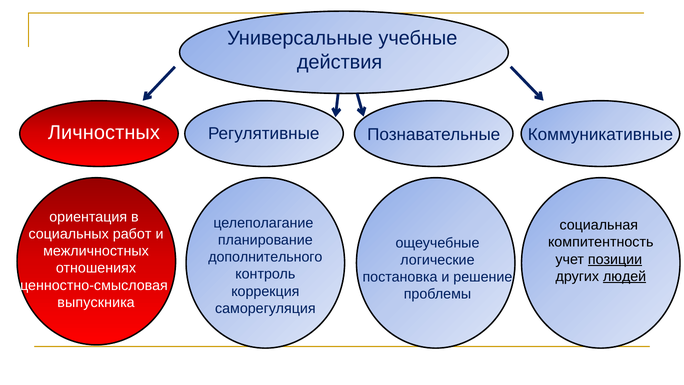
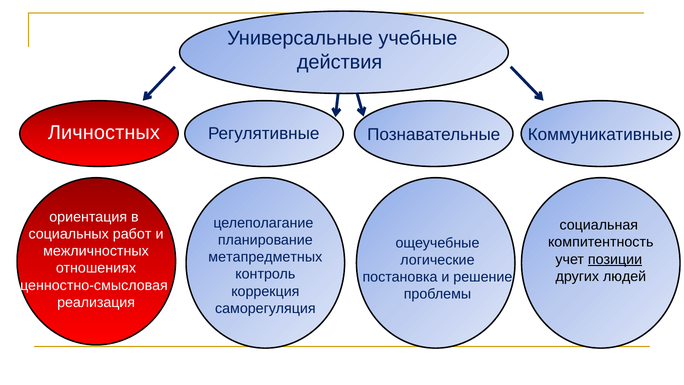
дополнительного: дополнительного -> метапредметных (265, 257)
людей underline: present -> none (625, 276)
выпускника: выпускника -> реализация (96, 302)
